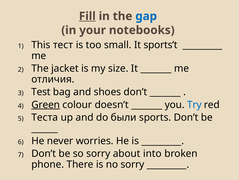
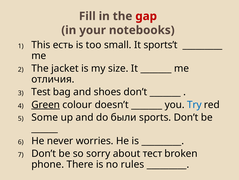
Fill underline: present -> none (87, 16)
gap colour: blue -> red (146, 16)
тест: тест -> есть (63, 45)
Теста: Теста -> Some (45, 117)
into: into -> тест (152, 153)
no sorry: sorry -> rules (132, 164)
